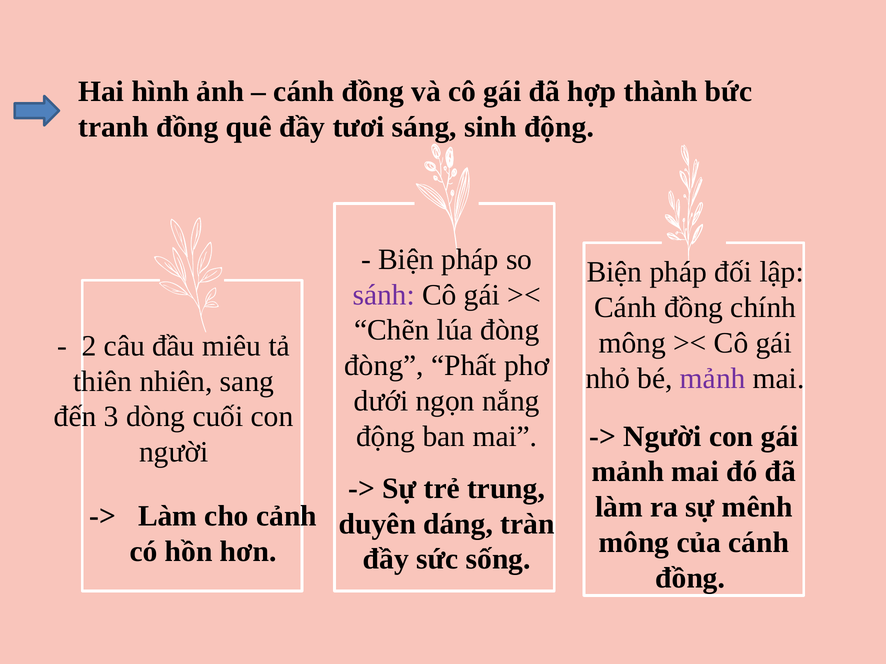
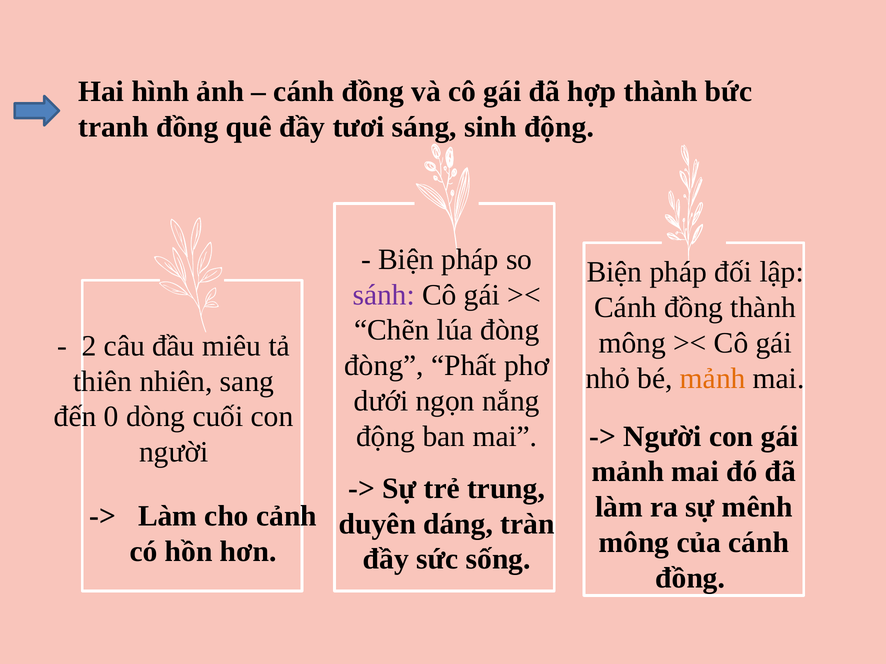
đồng chính: chính -> thành (763, 308)
mảnh colour: purple -> orange (713, 379)
3: 3 -> 0 (111, 417)
